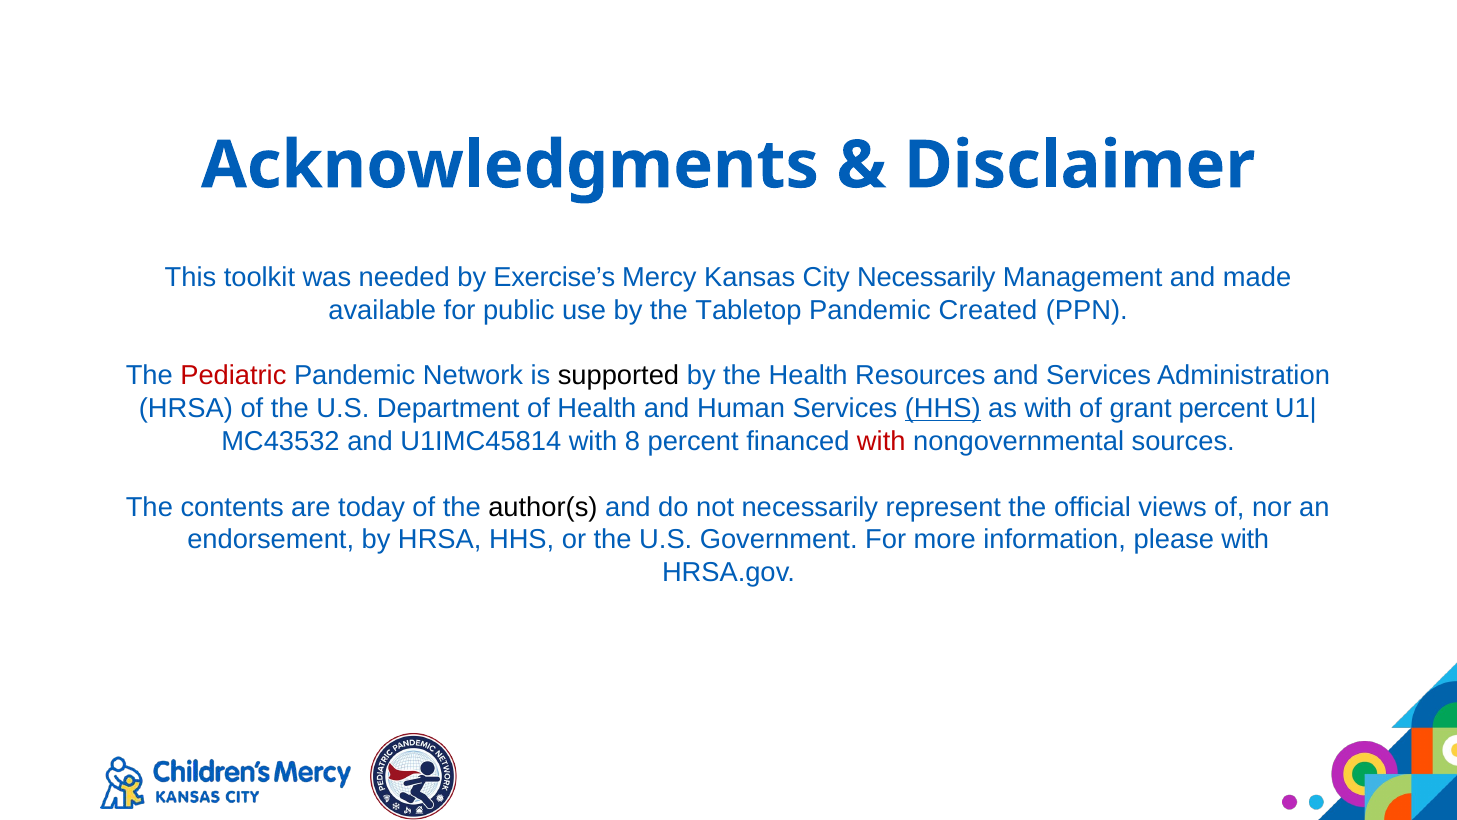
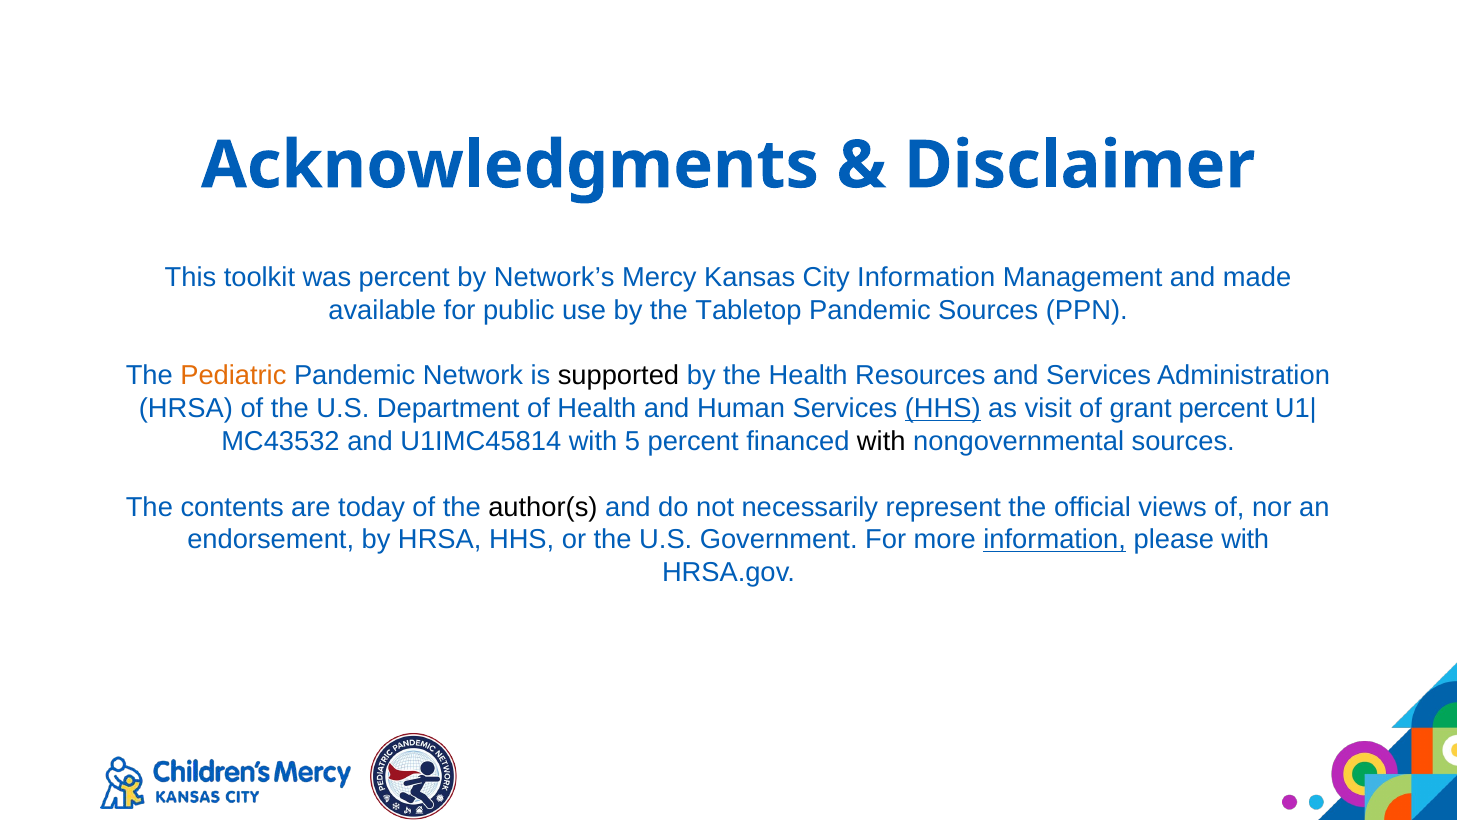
was needed: needed -> percent (404, 277)
Exercise’s: Exercise’s -> Network’s (554, 277)
City Necessarily: Necessarily -> Information (926, 277)
Pandemic Created: Created -> Sources (988, 310)
Pediatric colour: red -> orange (233, 376)
as with: with -> visit (1048, 408)
8: 8 -> 5 (632, 441)
with colour: red -> black (881, 441)
information underline: none -> present (1055, 540)
